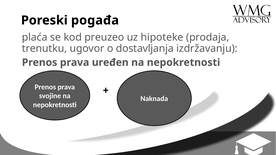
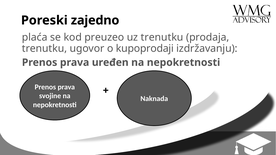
pogađa: pogađa -> zajedno (95, 20)
uz hipoteke: hipoteke -> trenutku (162, 37)
dostavljanja: dostavljanja -> kupoprodaji (145, 48)
